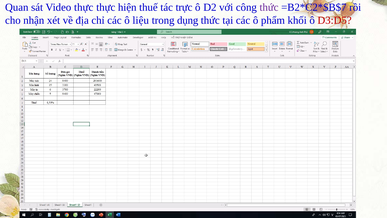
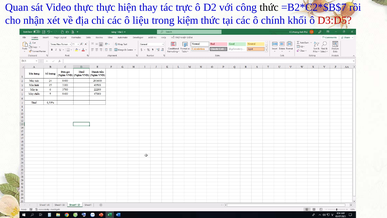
thuế: thuế -> thay (148, 7)
thức colour: purple -> black (269, 7)
dụng: dụng -> kiệm (188, 20)
phẩm: phẩm -> chính (273, 20)
